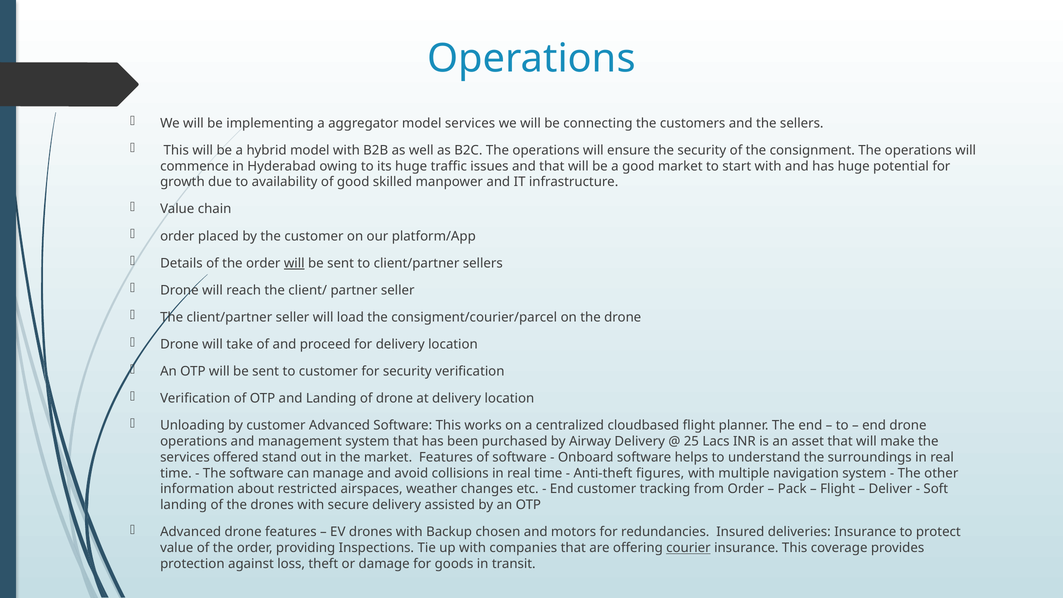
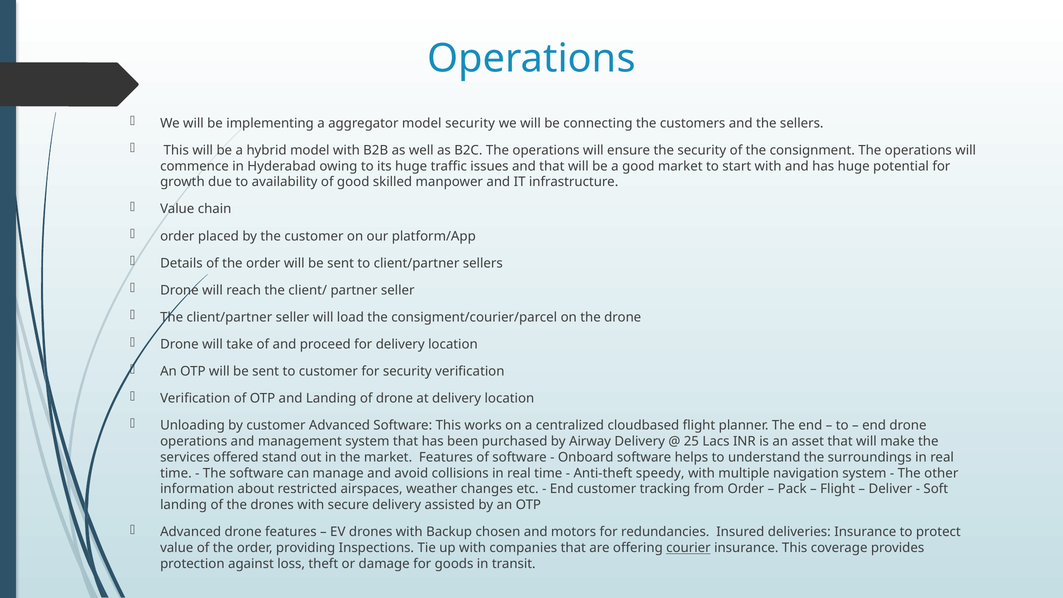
model services: services -> security (470, 123)
will underline: present -> none (294, 263)
figures: figures -> speedy (660, 473)
